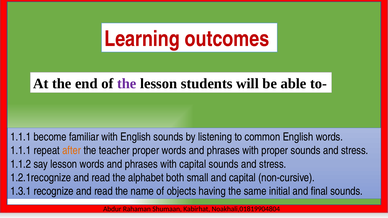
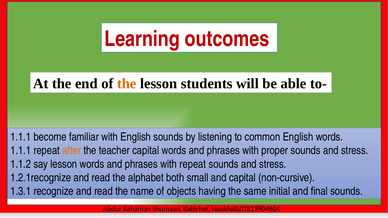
the colour: purple -> orange (127, 84)
teacher proper: proper -> capital (146, 151)
with capital: capital -> repeat (193, 164)
